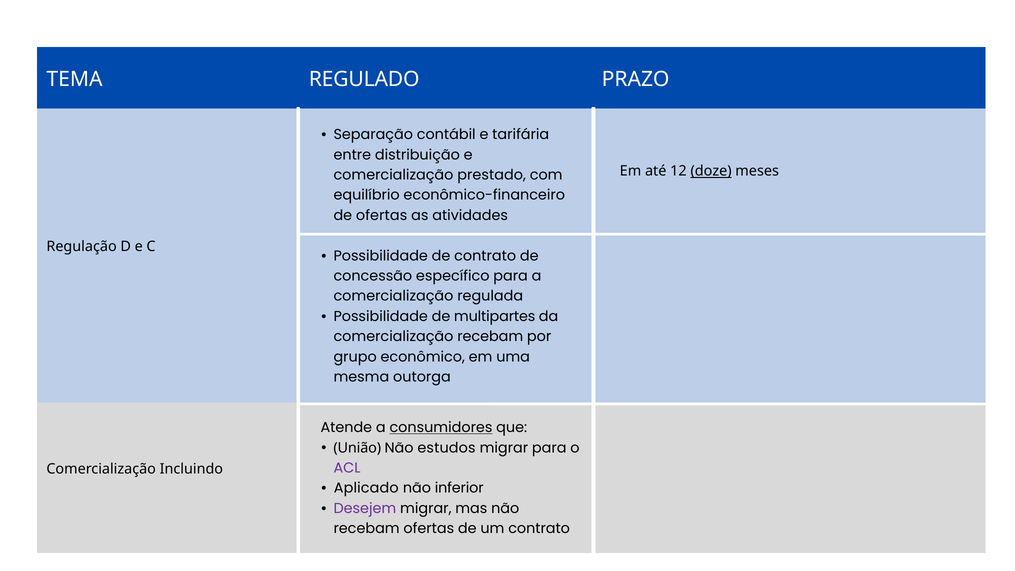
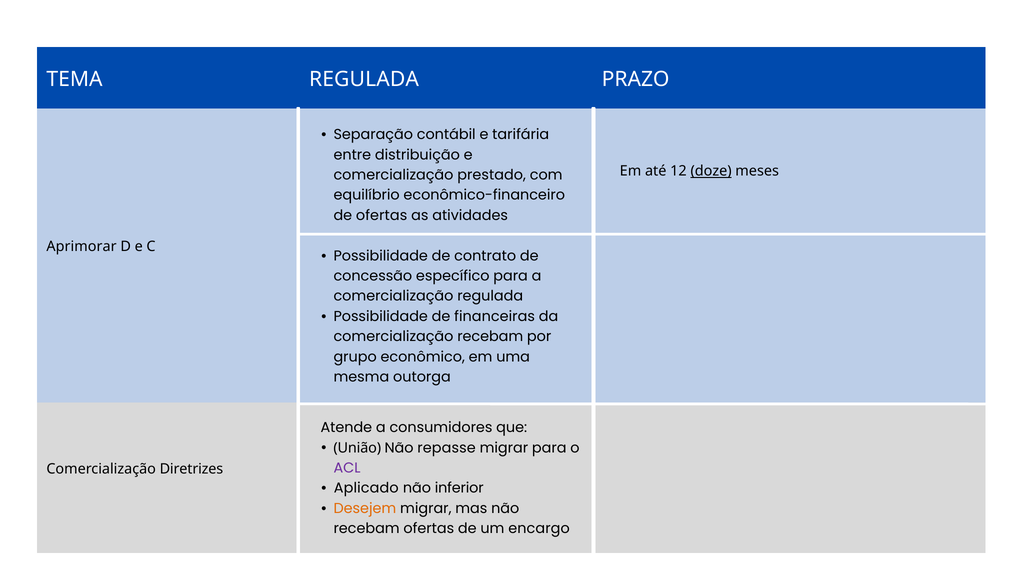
TEMA REGULADO: REGULADO -> REGULADA (364, 79)
Regulação: Regulação -> Aprimorar (82, 247)
multipartes: multipartes -> financeiras (495, 316)
consumidores underline: present -> none (441, 428)
estudos: estudos -> repasse (447, 448)
Incluindo: Incluindo -> Diretrizes (191, 469)
Desejem colour: purple -> orange (365, 508)
um contrato: contrato -> encargo (539, 529)
